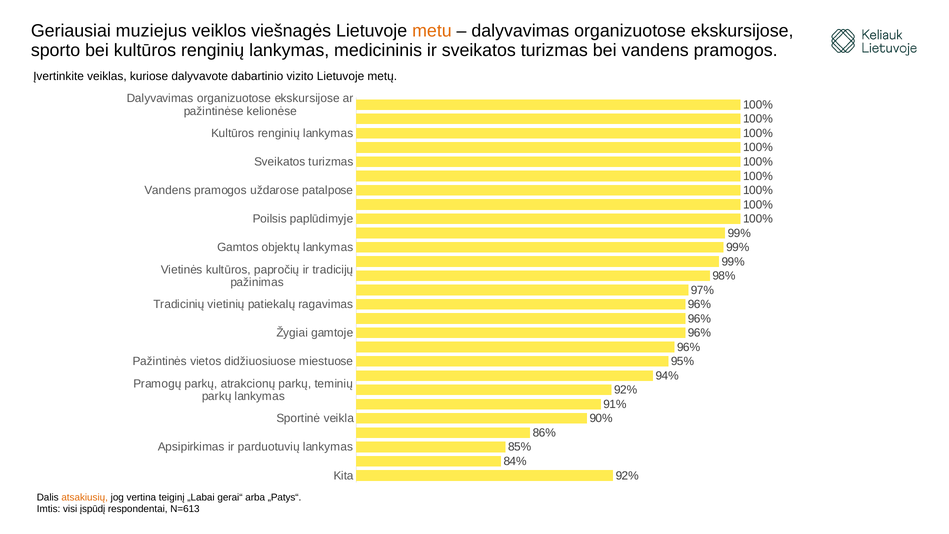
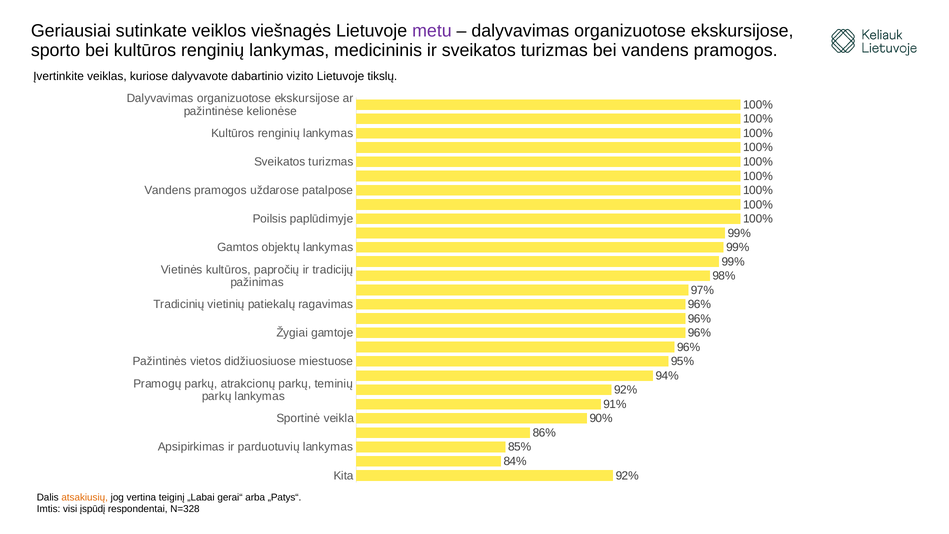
muziejus: muziejus -> sutinkate (151, 31)
metu colour: orange -> purple (432, 31)
metų: metų -> tikslų (382, 76)
N=613: N=613 -> N=328 (185, 509)
